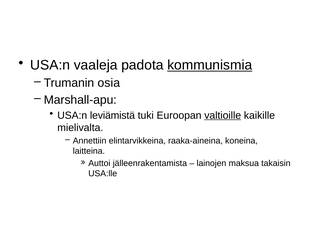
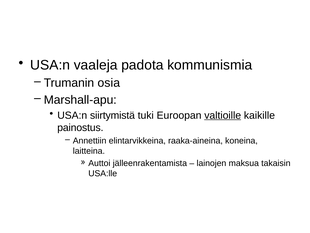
kommunismia underline: present -> none (210, 65)
leviämistä: leviämistä -> siirtymistä (112, 115)
mielivalta: mielivalta -> painostus (80, 128)
